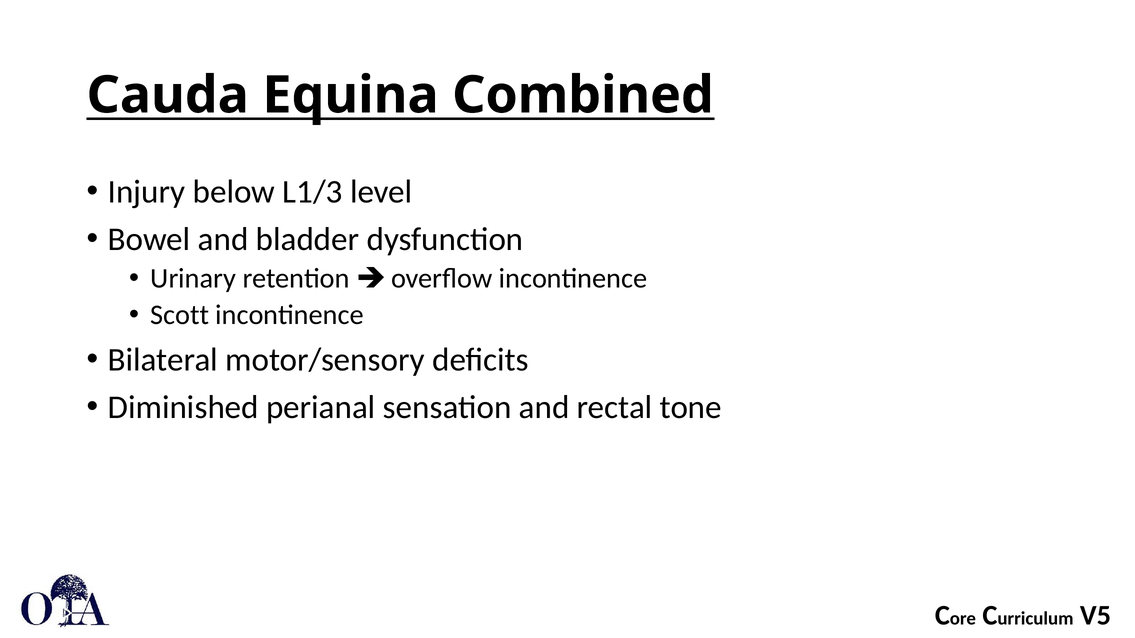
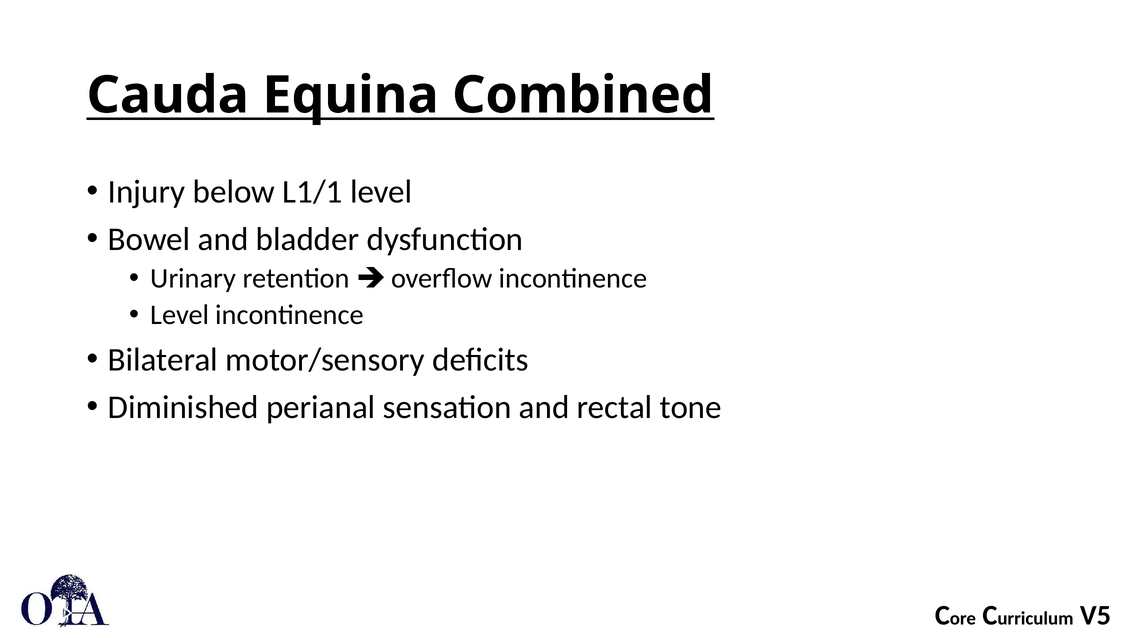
L1/3: L1/3 -> L1/1 (312, 192)
Scott: Scott -> Level (180, 315)
